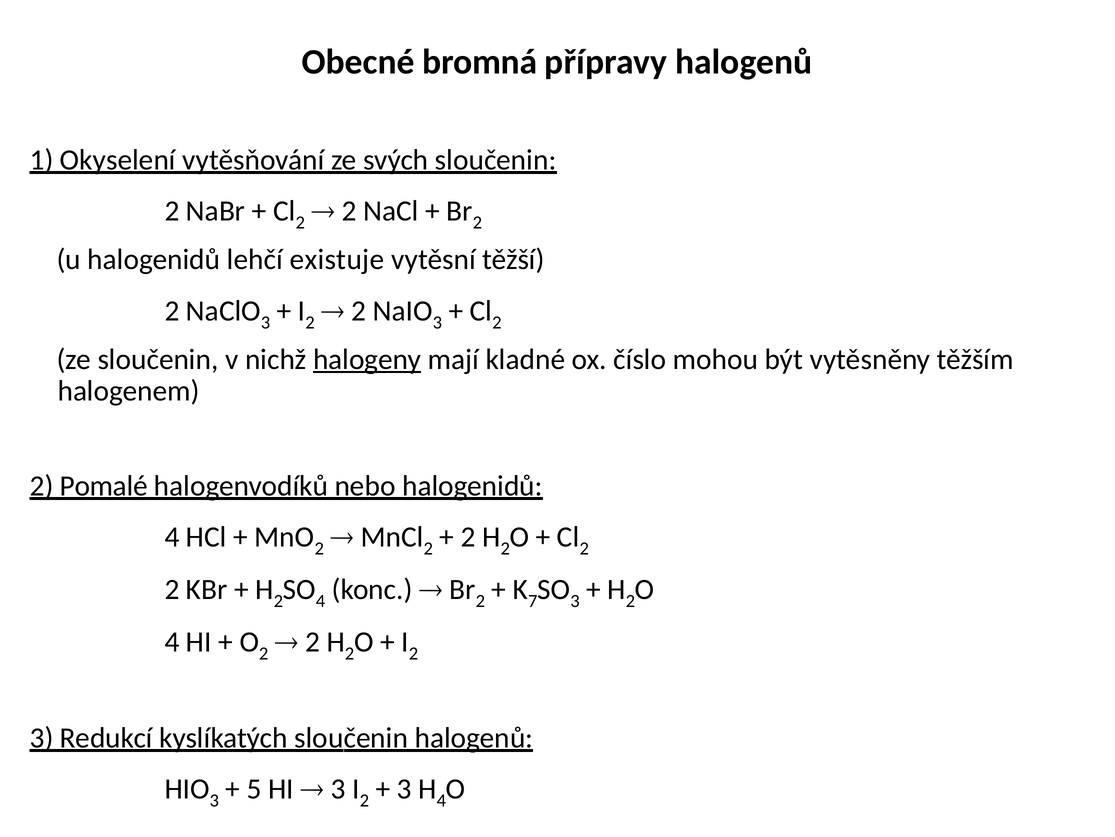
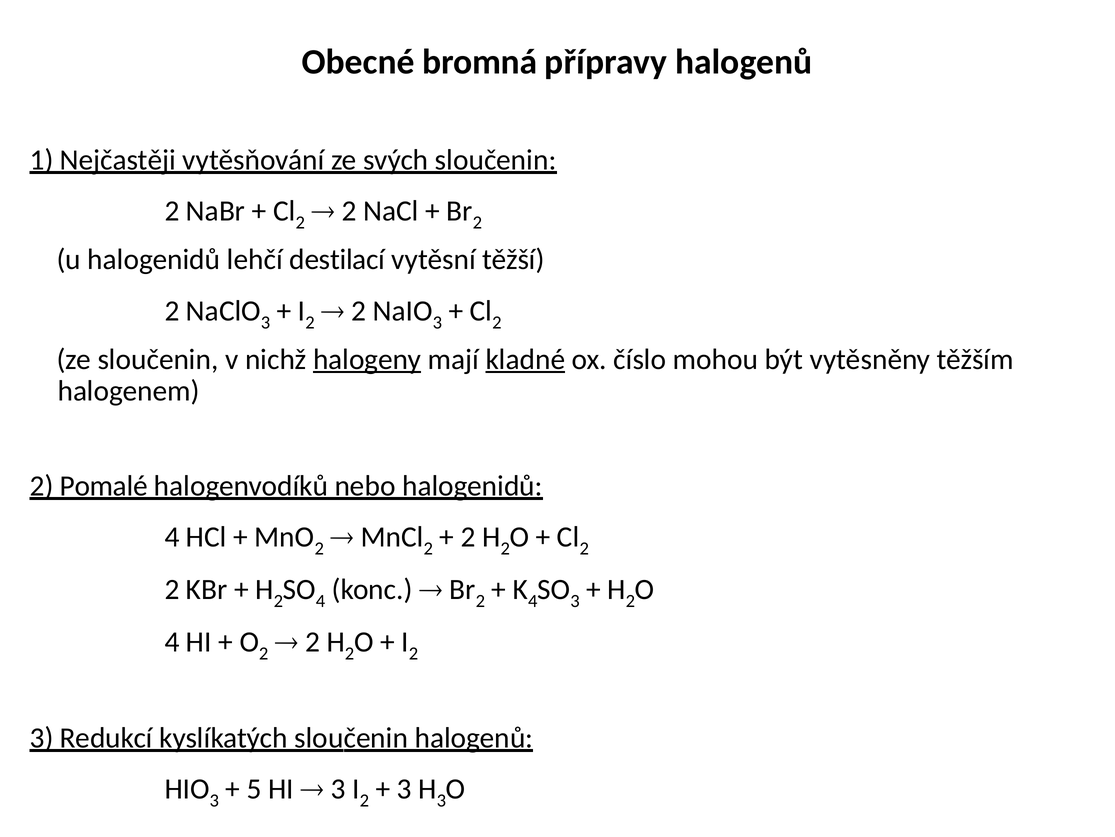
Okyselení: Okyselení -> Nejčastěji (118, 160)
existuje: existuje -> destilací (337, 259)
kladné underline: none -> present (525, 359)
7: 7 -> 4 (533, 601)
4: 4 -> 3 (441, 800)
